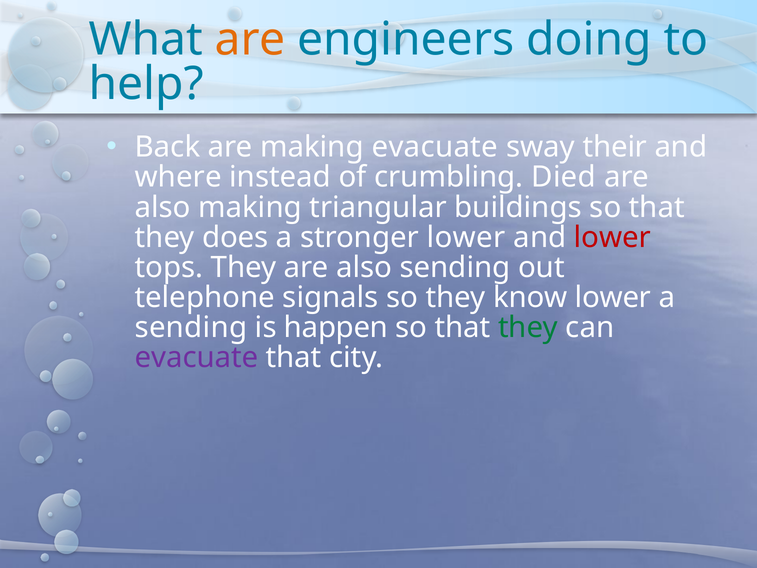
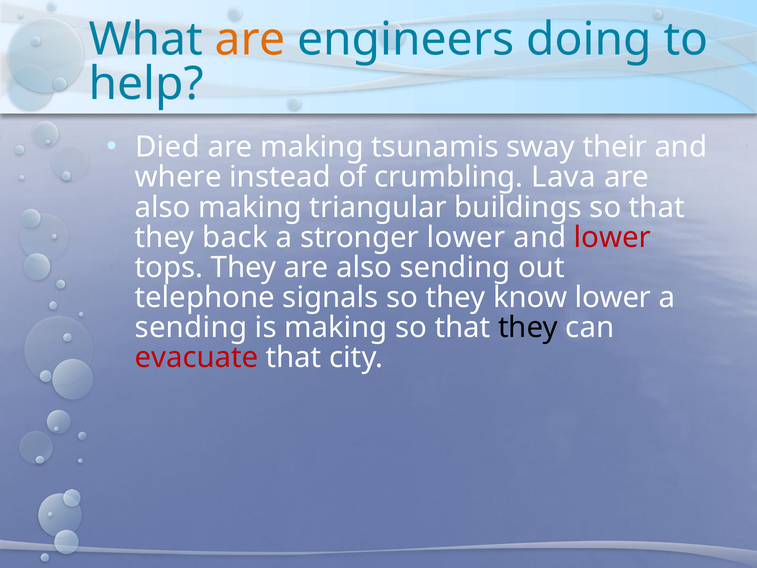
Back: Back -> Died (167, 147)
making evacuate: evacuate -> tsunamis (435, 147)
Died: Died -> Lava (564, 177)
does: does -> back (235, 237)
is happen: happen -> making (336, 327)
they colour: green -> black (528, 327)
evacuate colour: purple -> red (197, 357)
